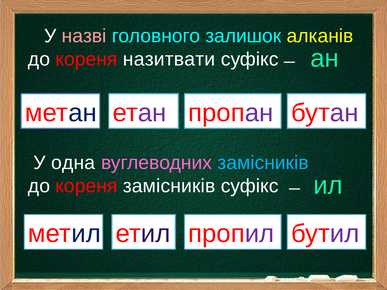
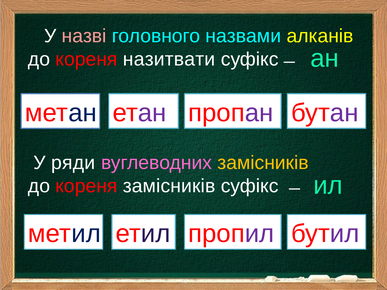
залишок: залишок -> назвами (243, 36)
одна: одна -> ряди (73, 163)
замісників colour: light blue -> yellow (263, 163)
